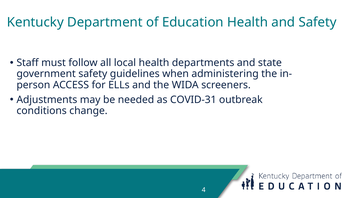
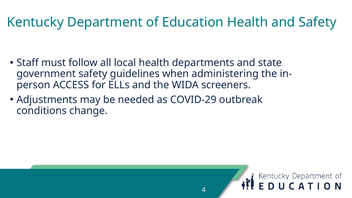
COVID-31: COVID-31 -> COVID-29 (193, 100)
